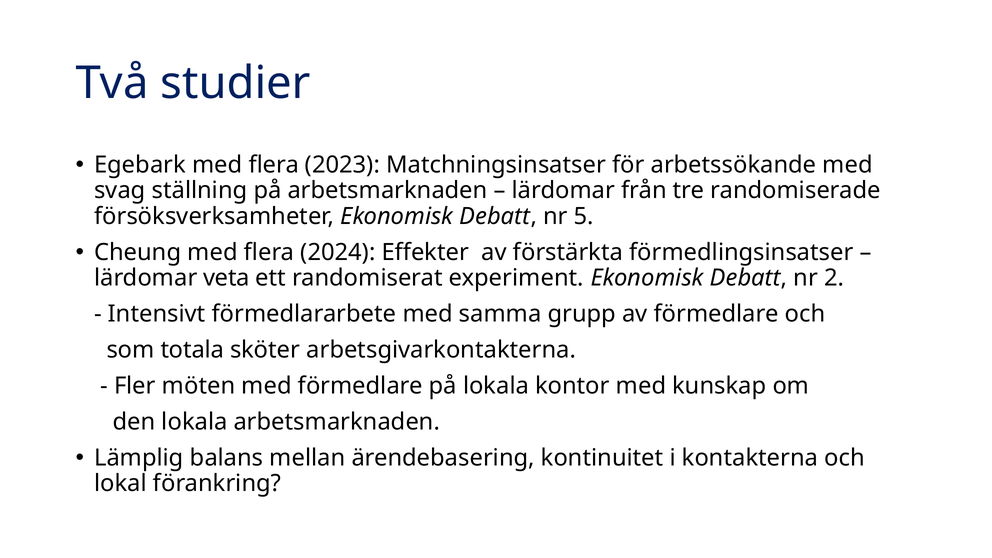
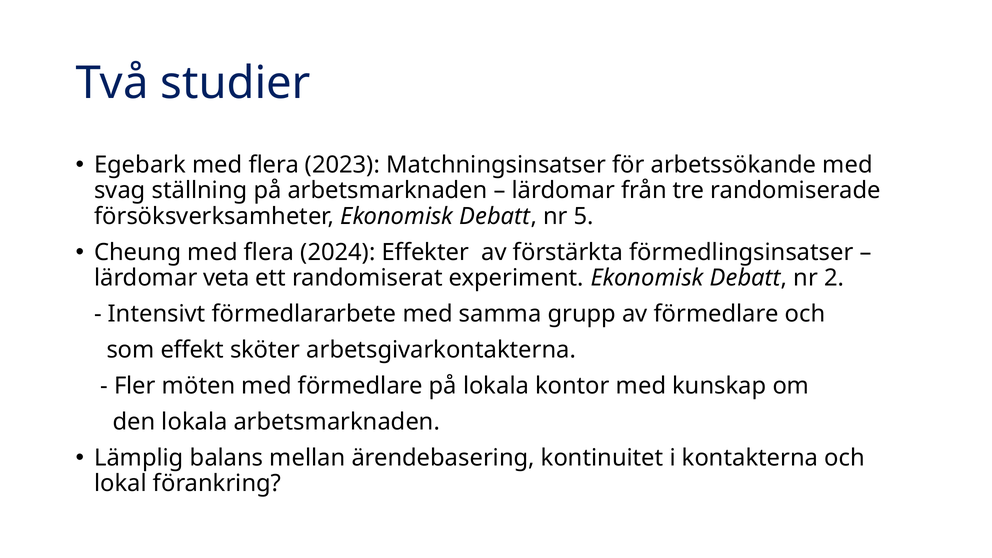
totala: totala -> effekt (192, 350)
